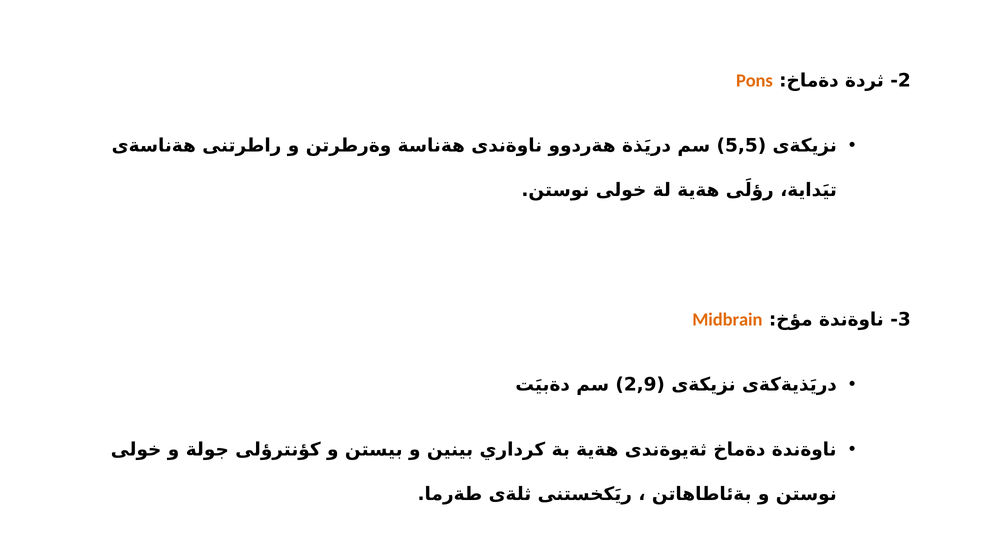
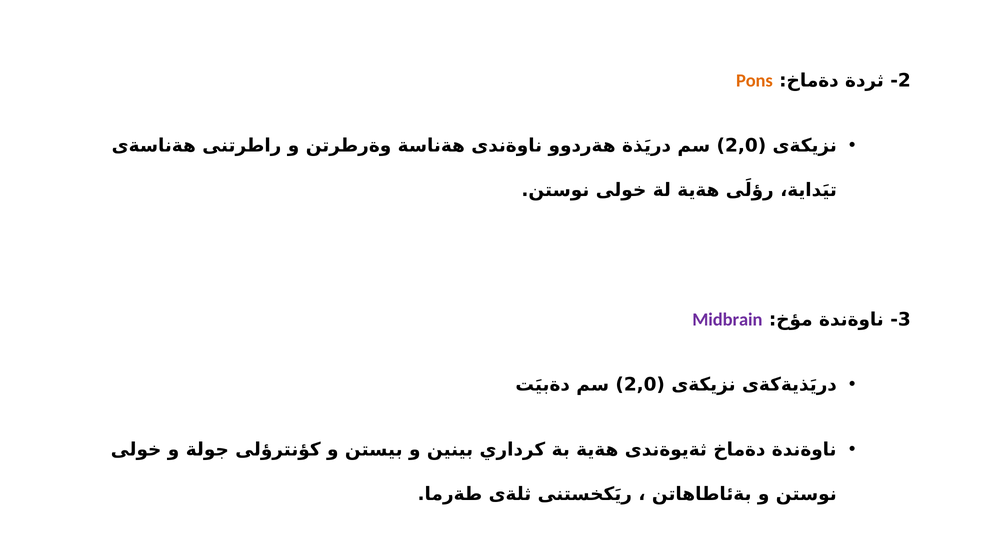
5,5: 5,5 -> 2,0 (741, 145)
Midbrain colour: orange -> purple (727, 320)
2,9: 2,9 -> 2,0 (640, 385)
